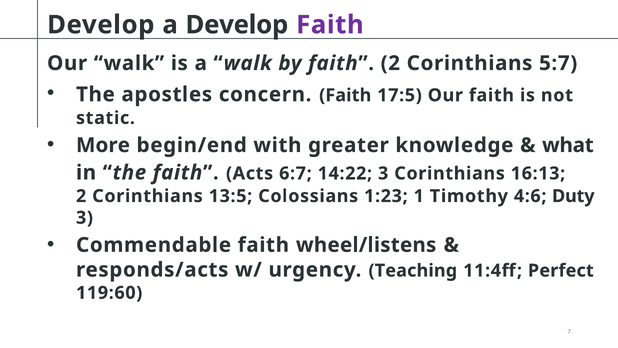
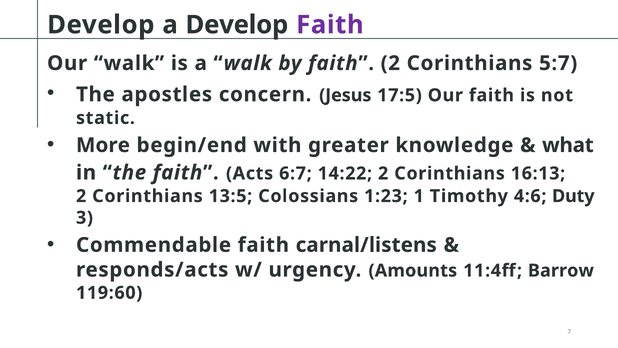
concern Faith: Faith -> Jesus (345, 95)
14:22 3: 3 -> 2 (383, 173)
wheel/listens: wheel/listens -> carnal/listens (366, 245)
Teaching: Teaching -> Amounts (413, 270)
Perfect: Perfect -> Barrow (561, 270)
